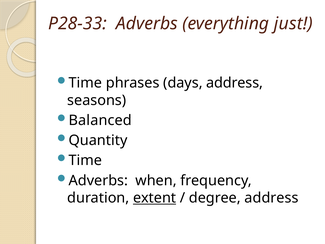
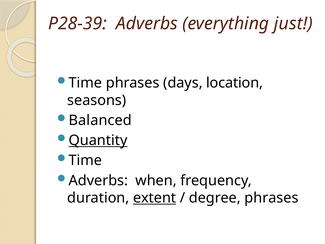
P28-33: P28-33 -> P28-39 (77, 23)
days address: address -> location (235, 83)
Quantity underline: none -> present (98, 140)
degree address: address -> phrases (272, 198)
